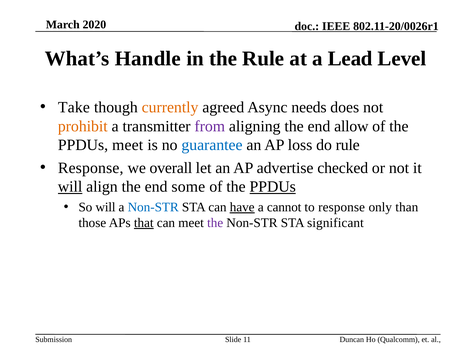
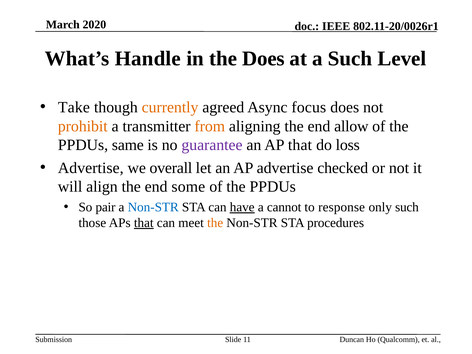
the Rule: Rule -> Does (263, 58)
a Lead: Lead -> Such (350, 58)
needs: needs -> focus (309, 107)
from colour: purple -> orange (210, 126)
PPDUs meet: meet -> same (128, 145)
guarantee colour: blue -> purple (212, 145)
AP loss: loss -> that (300, 145)
do rule: rule -> loss (348, 145)
Response: Response -> Advertise (91, 168)
will underline: present -> none (70, 187)
PPDUs underline: present -> none (273, 187)
So will: will -> pair (106, 207)
only than: than -> such (407, 207)
the colour: purple -> orange (215, 223)
significant: significant -> procedures (336, 223)
